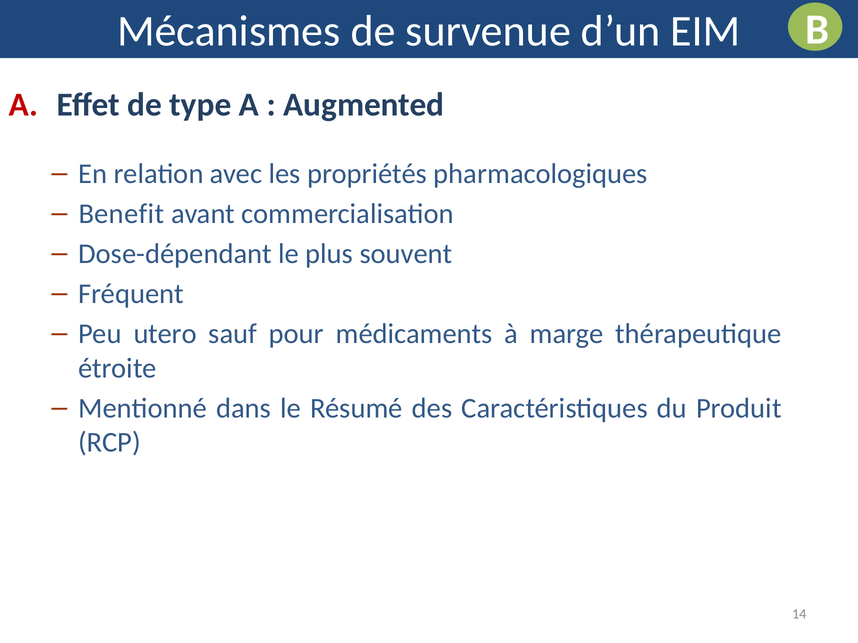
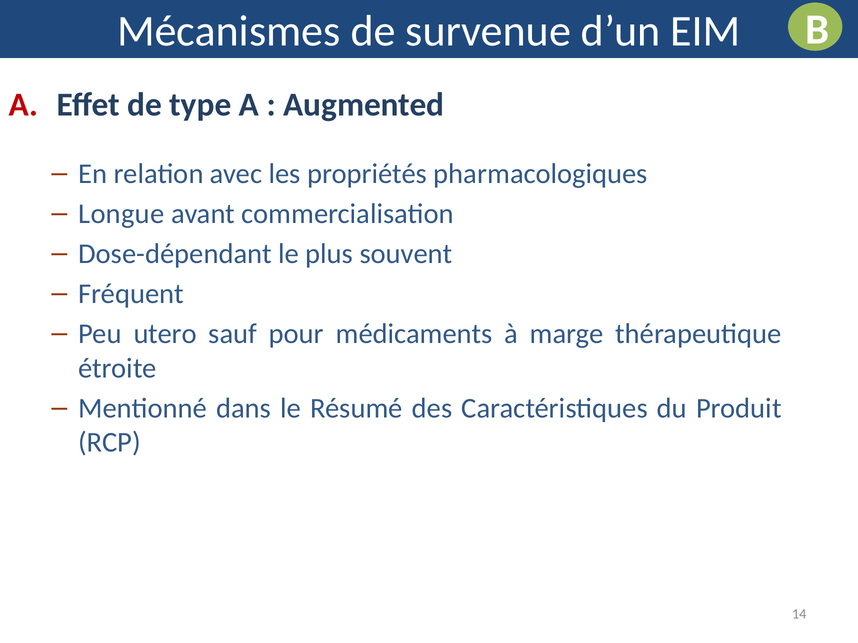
Benefit: Benefit -> Longue (121, 214)
